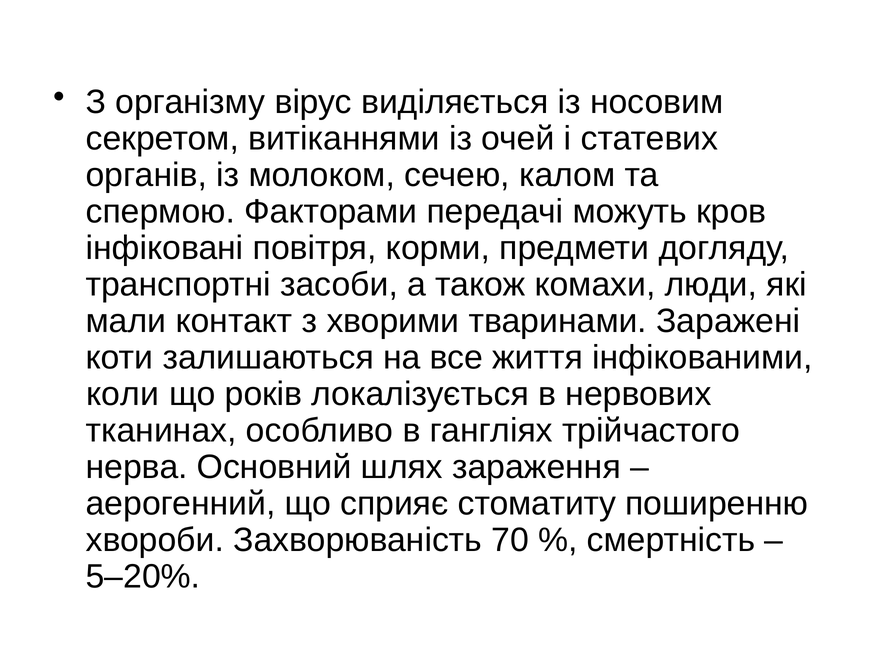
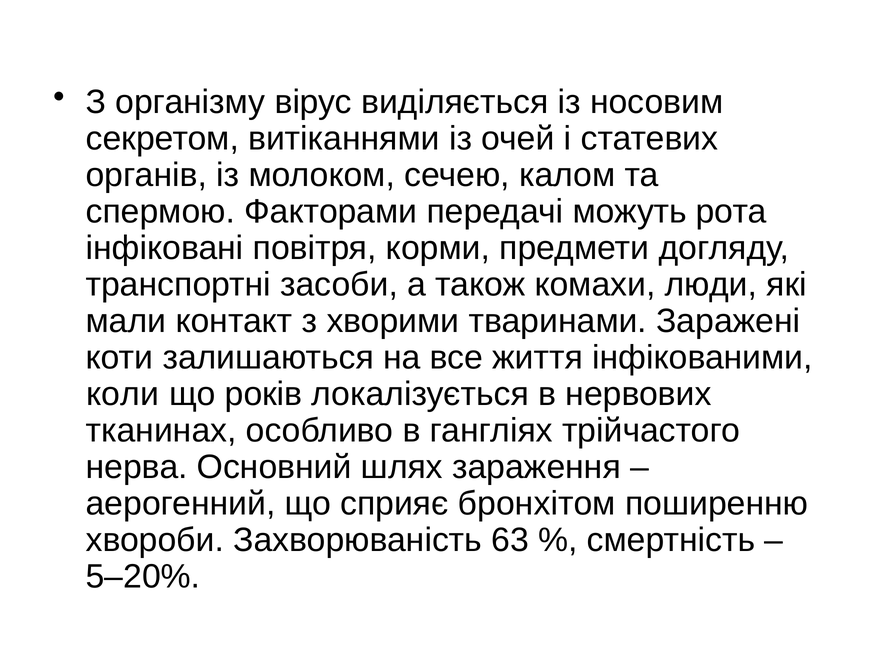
кров: кров -> рота (731, 211)
стоматиту: стоматиту -> бронхітом (537, 503)
70: 70 -> 63 (510, 540)
